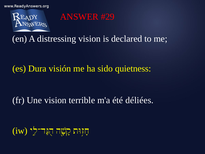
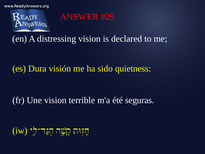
déliées: déliées -> seguras (140, 100)
